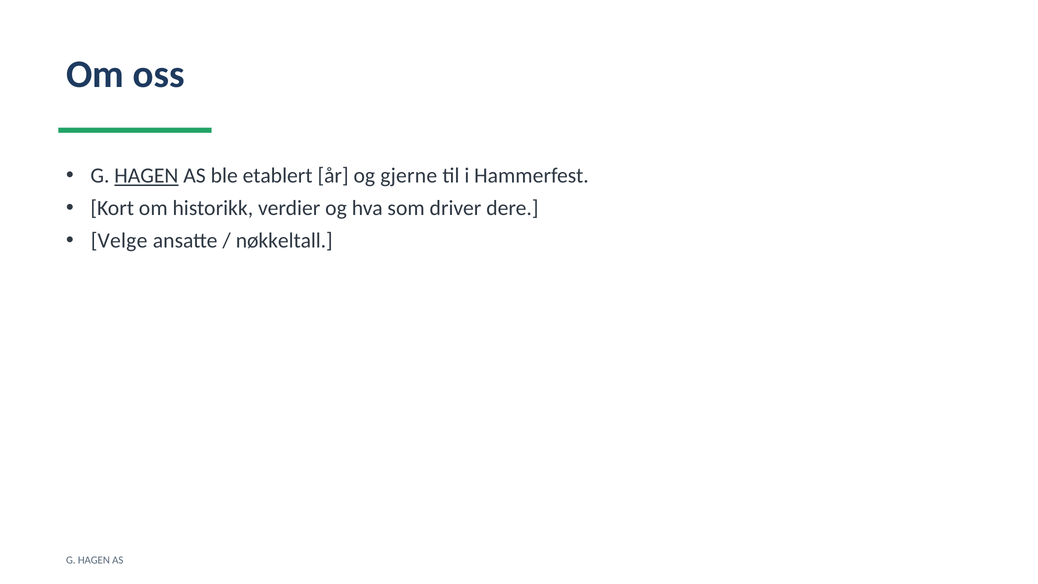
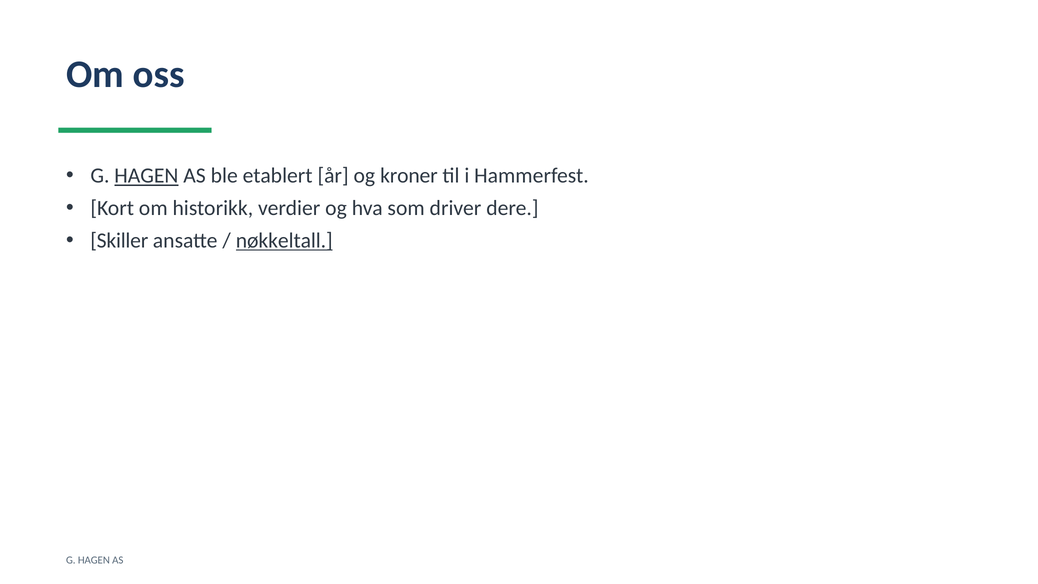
gjerne: gjerne -> kroner (409, 176)
Velge: Velge -> Skiller (119, 241)
nøkkeltall underline: none -> present (284, 241)
